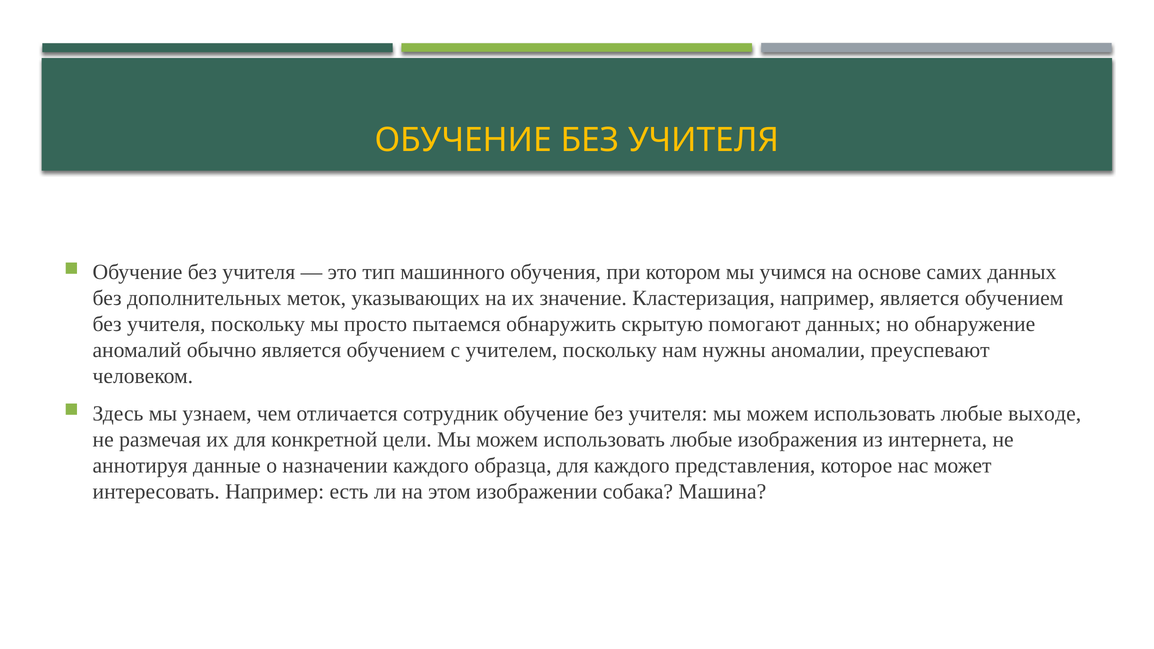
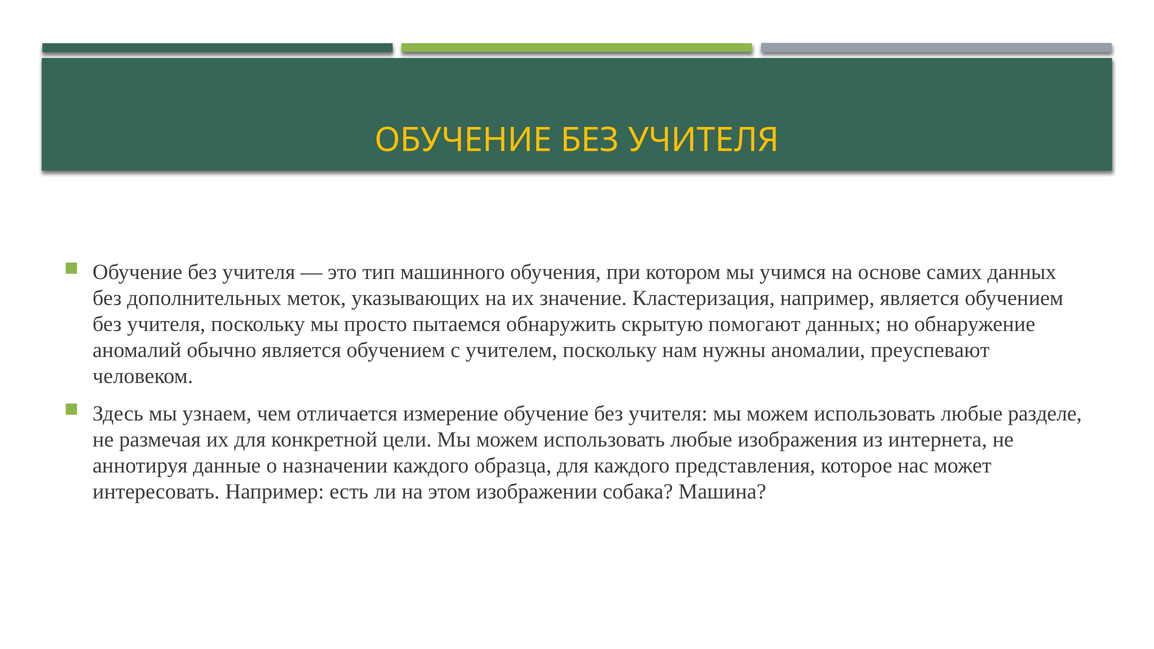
сотрудник: сотрудник -> измерение (451, 414)
выходе: выходе -> разделе (1045, 414)
